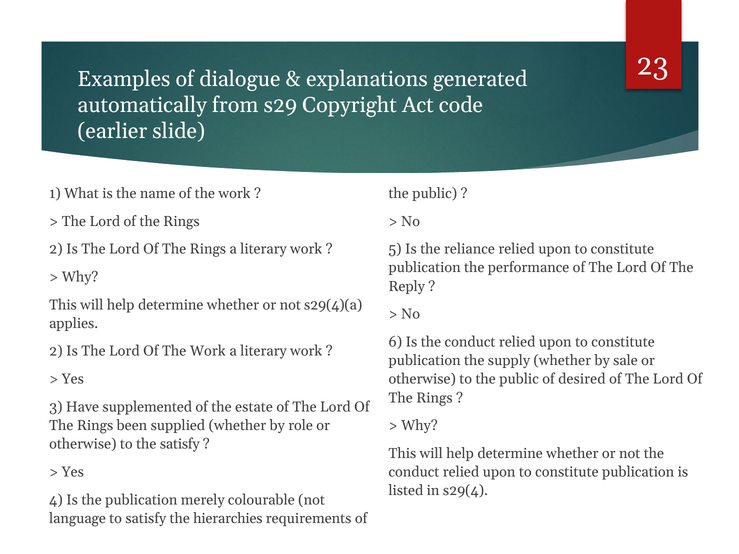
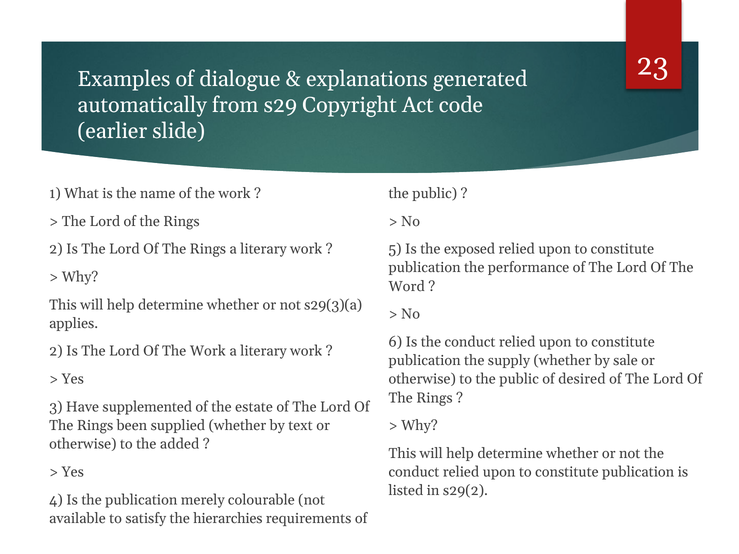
reliance: reliance -> exposed (470, 249)
Reply: Reply -> Word (407, 286)
s29(4)(a: s29(4)(a -> s29(3)(a (333, 305)
role: role -> text (300, 426)
the satisfy: satisfy -> added (180, 444)
s29(4: s29(4 -> s29(2 (465, 491)
language: language -> available (77, 519)
